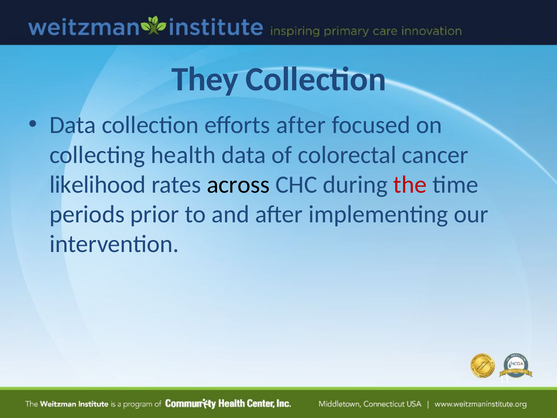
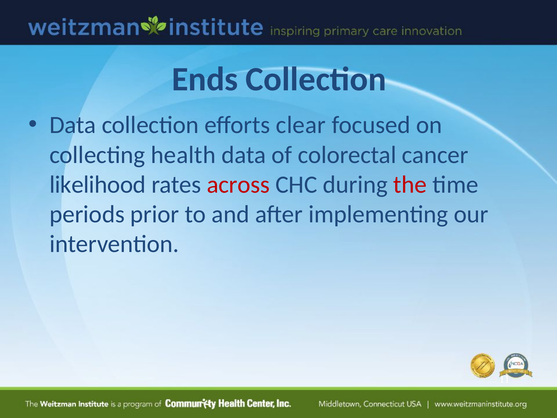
They: They -> Ends (205, 79)
efforts after: after -> clear (301, 125)
across colour: black -> red (238, 184)
